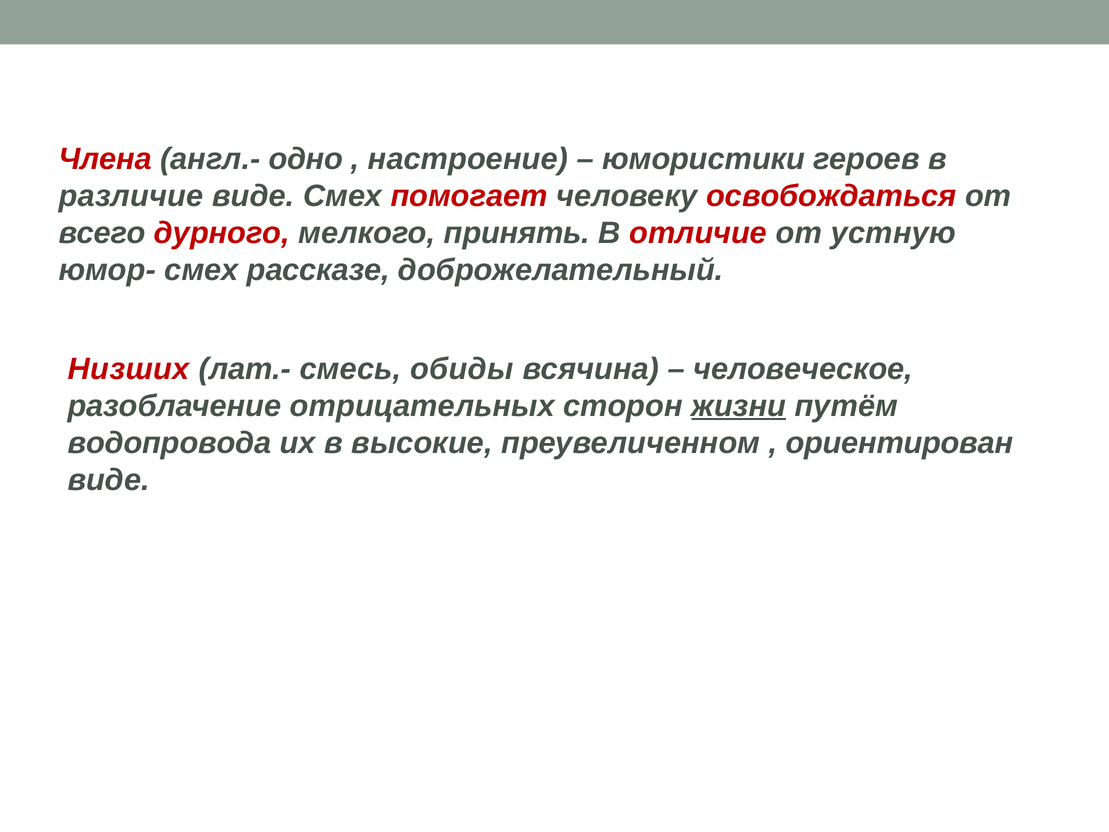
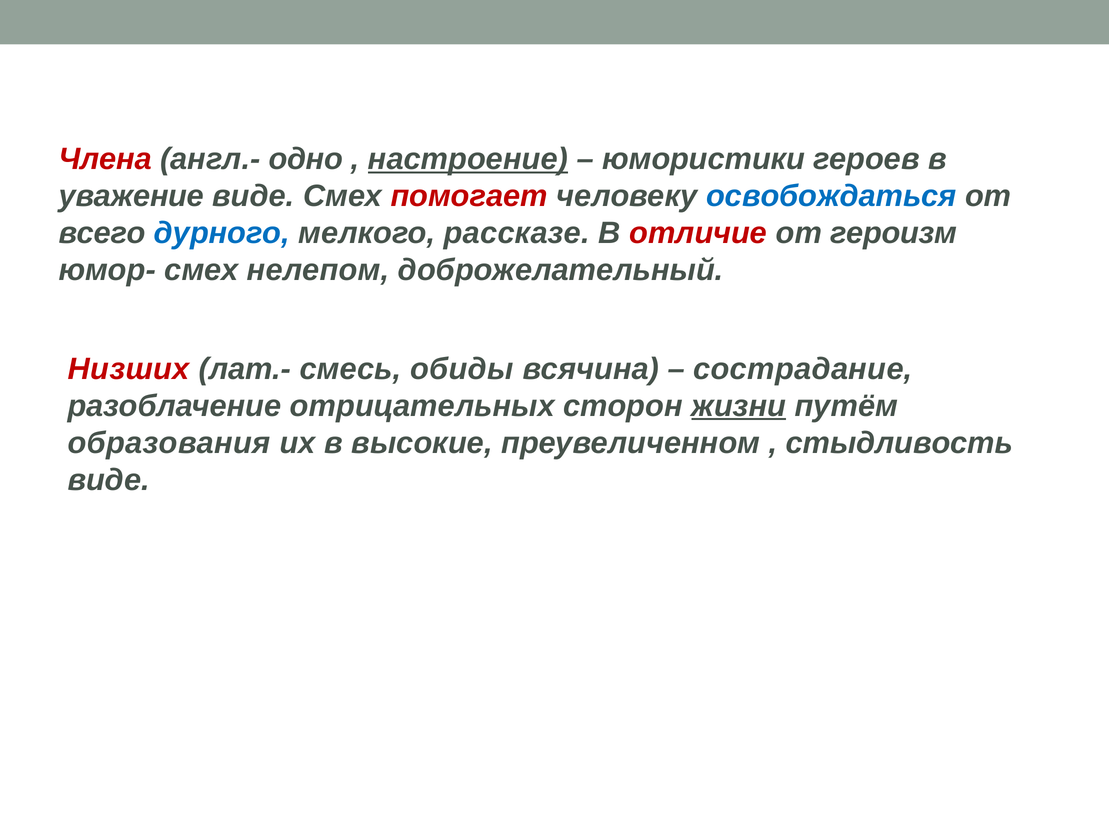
настроение underline: none -> present (468, 159)
различие: различие -> уважение (131, 196)
освобождаться colour: red -> blue (831, 196)
дурного colour: red -> blue (222, 233)
принять: принять -> рассказе (517, 233)
устную: устную -> героизм (894, 233)
рассказе: рассказе -> нелепом (318, 270)
человеческое: человеческое -> сострадание (803, 369)
водопровода: водопровода -> образования (169, 443)
ориентирован: ориентирован -> стыдливость (899, 443)
